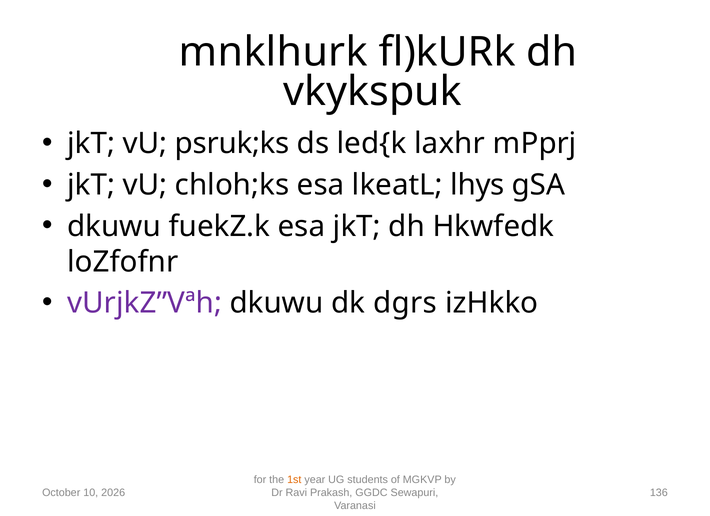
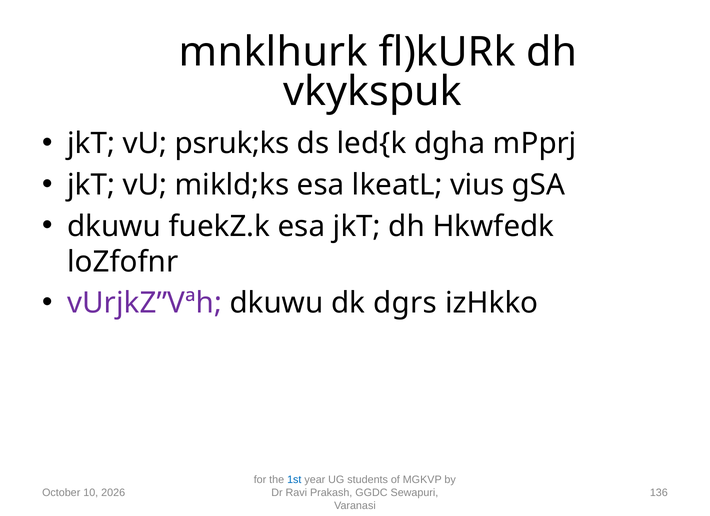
laxhr: laxhr -> dgha (450, 144)
chloh;ks: chloh;ks -> mikld;ks (232, 185)
lhys: lhys -> vius (477, 185)
1st colour: orange -> blue (294, 480)
